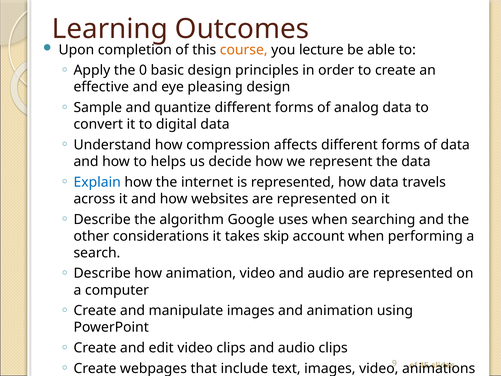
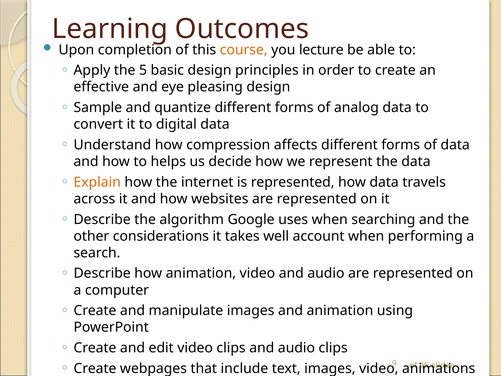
0: 0 -> 5 (143, 70)
Explain colour: blue -> orange (97, 182)
skip: skip -> well (276, 236)
